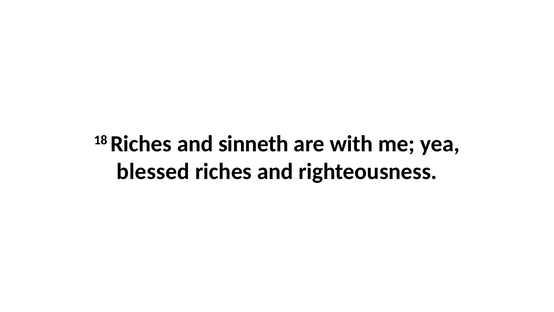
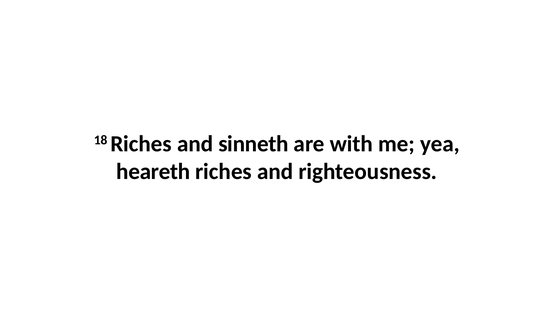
blessed: blessed -> heareth (153, 171)
